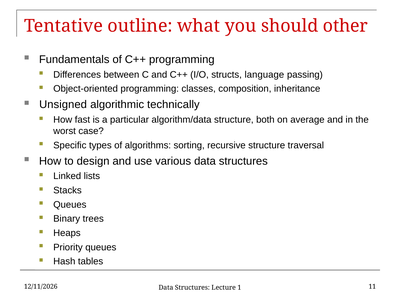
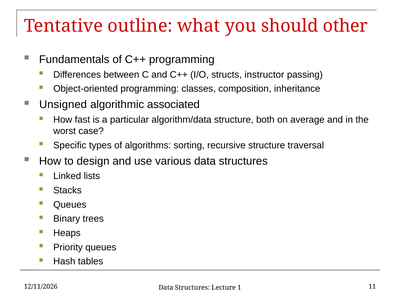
language: language -> instructor (264, 75)
technically: technically -> associated (173, 105)
